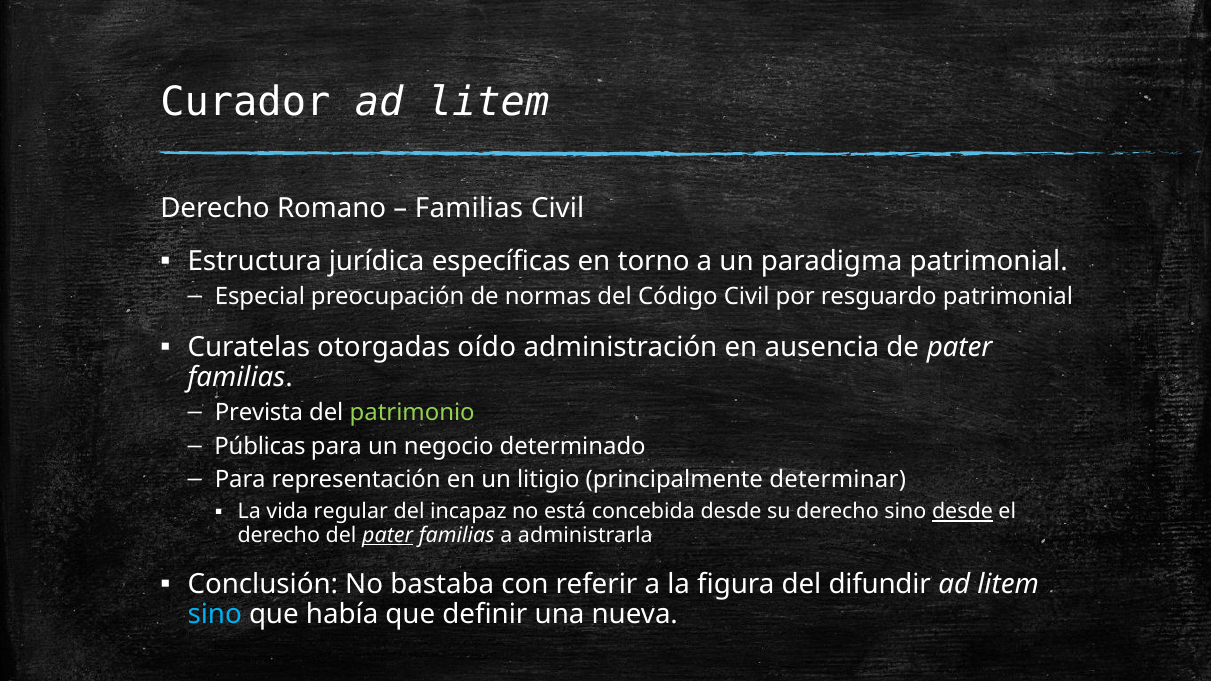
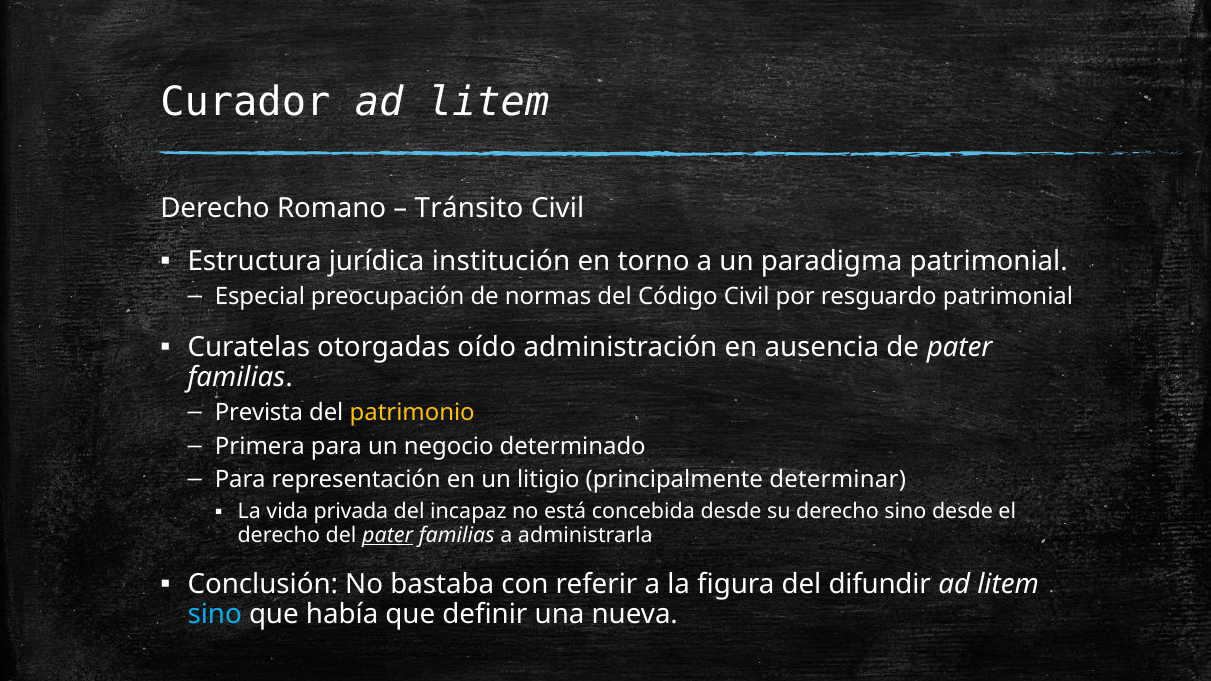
Familias: Familias -> Tránsito (469, 209)
específicas: específicas -> institución (501, 261)
patrimonio colour: light green -> yellow (412, 413)
Públicas: Públicas -> Primera (260, 446)
regular: regular -> privada (351, 512)
desde underline: present -> none (962, 512)
